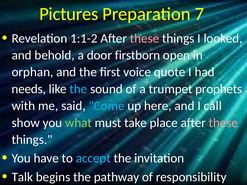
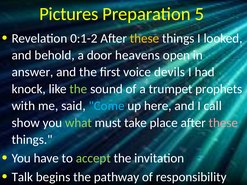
7: 7 -> 5 (199, 14)
1:1-2: 1:1-2 -> 0:1-2 (84, 38)
these colour: pink -> yellow (145, 38)
firstborn: firstborn -> heavens (137, 55)
orphan: orphan -> answer (33, 72)
quote: quote -> devils (170, 72)
needs: needs -> knock (29, 89)
the colour: light blue -> light green (78, 89)
accept colour: light blue -> light green (93, 159)
